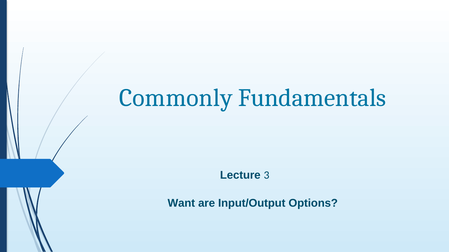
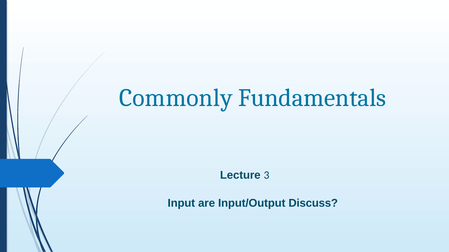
Want: Want -> Input (181, 204)
Options: Options -> Discuss (313, 204)
